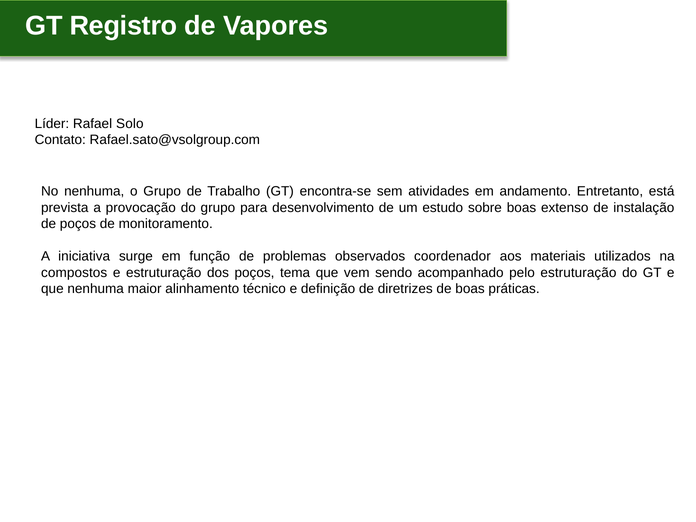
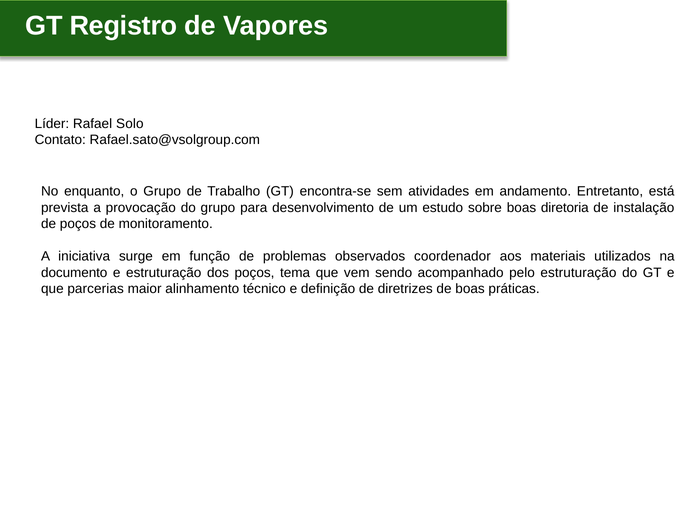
No nenhuma: nenhuma -> enquanto (94, 192)
extenso: extenso -> diretoria (565, 208)
compostos: compostos -> documento (74, 273)
que nenhuma: nenhuma -> parcerias (96, 289)
